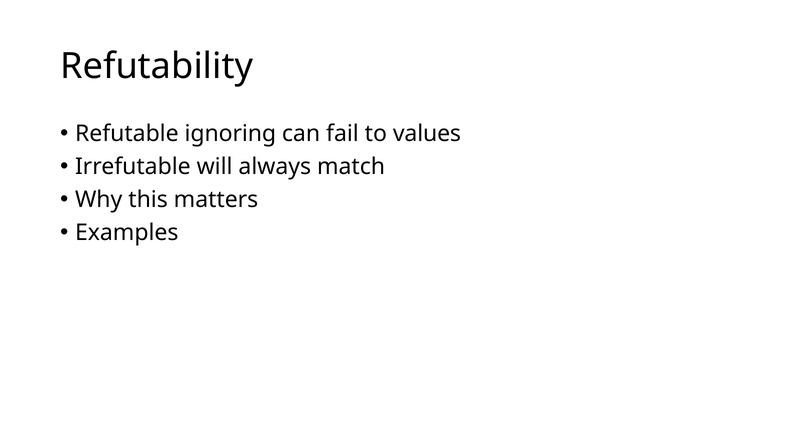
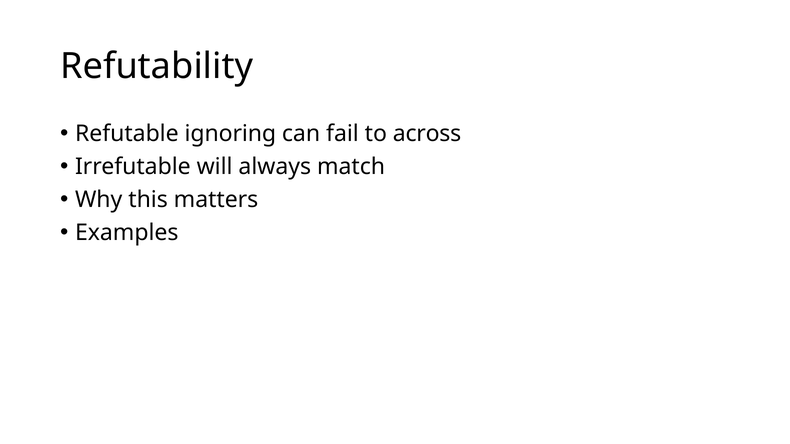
values: values -> across (427, 134)
